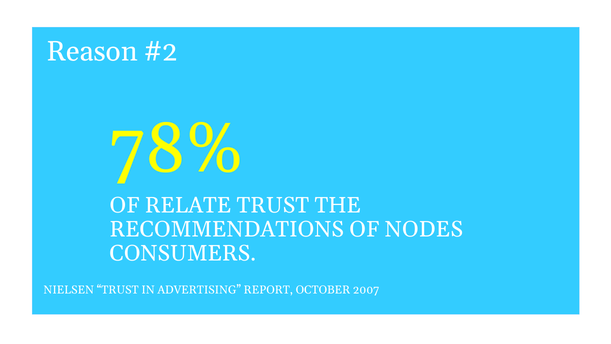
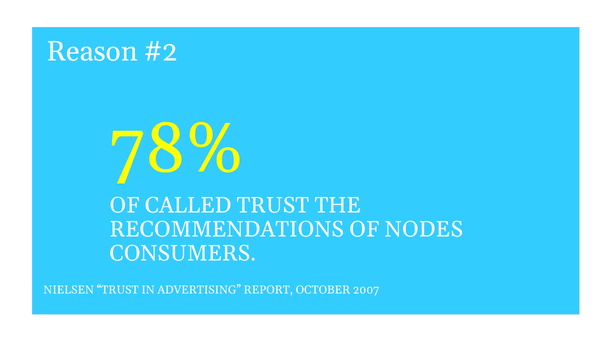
RELATE: RELATE -> CALLED (188, 205)
